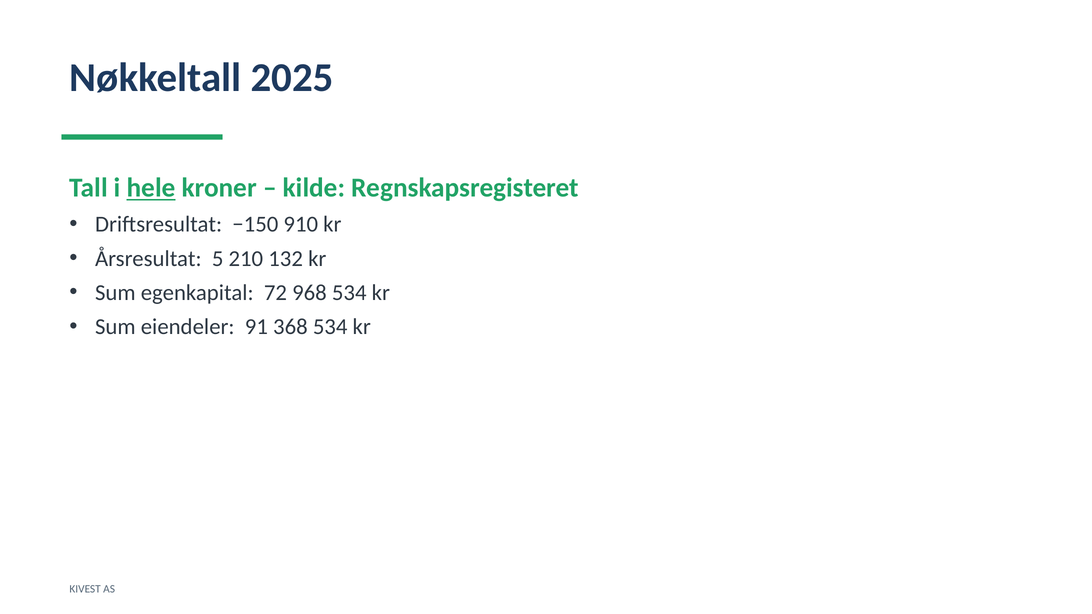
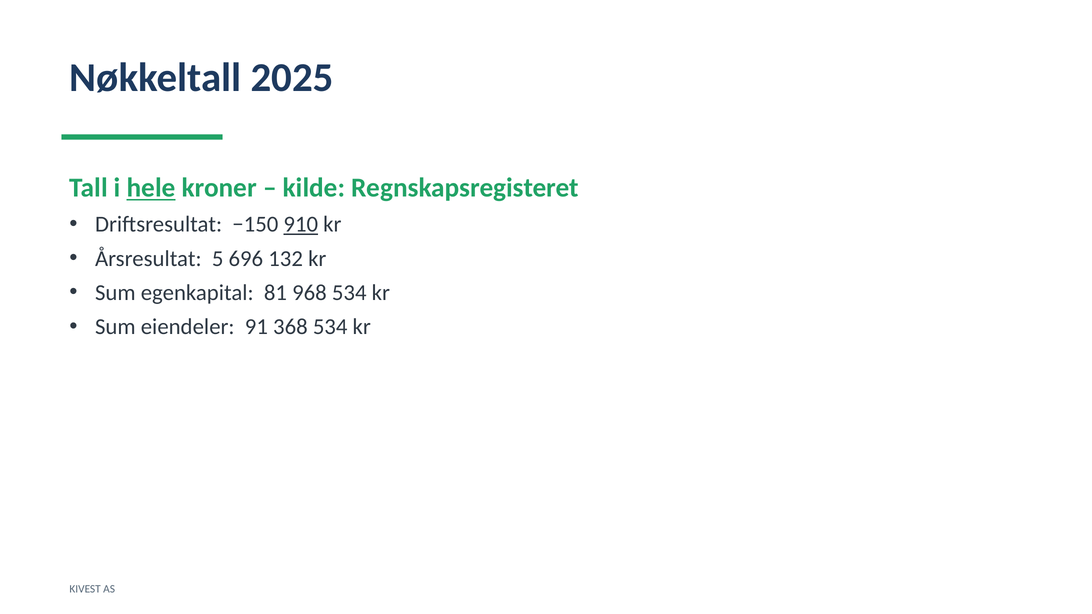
910 underline: none -> present (301, 225)
210: 210 -> 696 (246, 259)
72: 72 -> 81 (275, 293)
